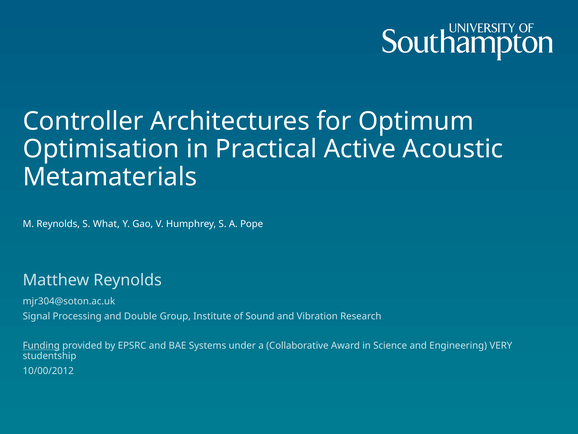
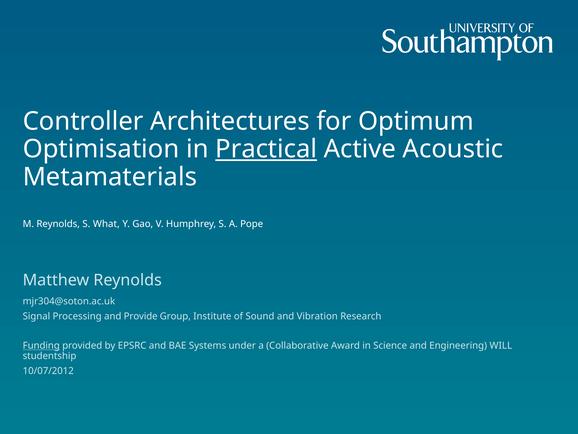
Practical underline: none -> present (266, 149)
Double: Double -> Provide (141, 316)
VERY: VERY -> WILL (501, 345)
10/00/2012: 10/00/2012 -> 10/07/2012 (48, 370)
